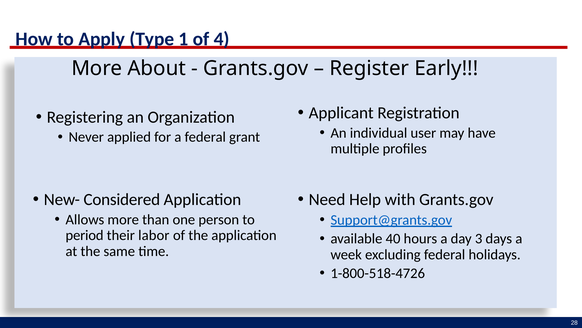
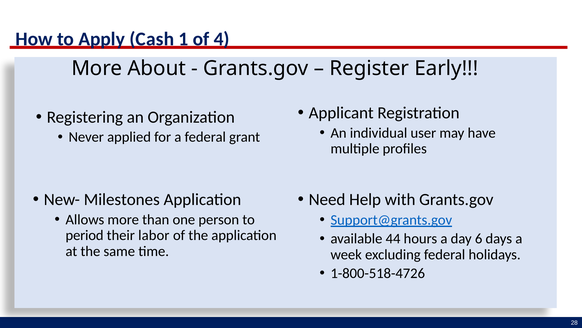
Type: Type -> Cash (152, 39)
Considered: Considered -> Milestones (122, 199)
40: 40 -> 44 (393, 238)
3: 3 -> 6 (479, 238)
